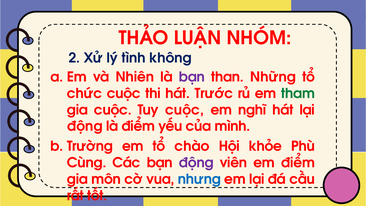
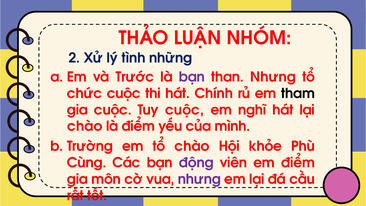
không: không -> những (171, 58)
Nhiên: Nhiên -> Trước (135, 77)
than Những: Những -> Nhưng (273, 77)
Trước: Trước -> Chính (214, 93)
tham colour: green -> black (298, 93)
động: động -> chào (85, 126)
nhưng colour: blue -> purple (199, 179)
